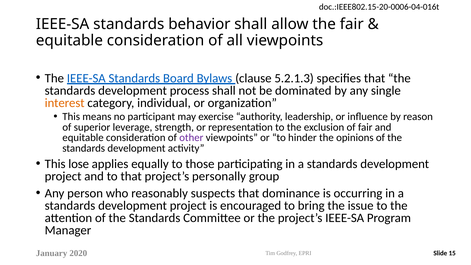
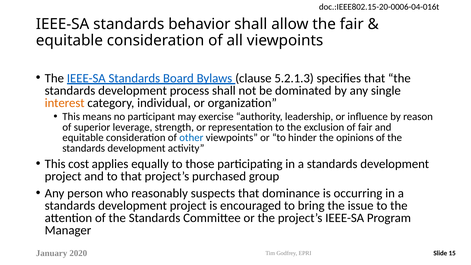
other colour: purple -> blue (191, 138)
lose: lose -> cost (79, 164)
personally: personally -> purchased (219, 176)
